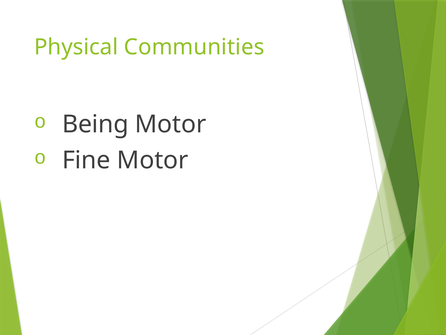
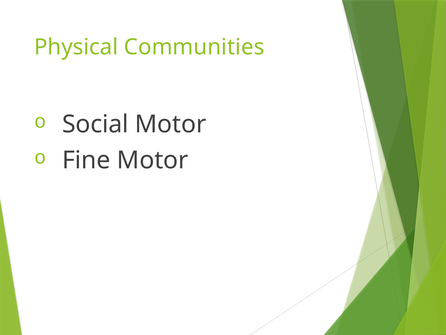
Being: Being -> Social (95, 124)
